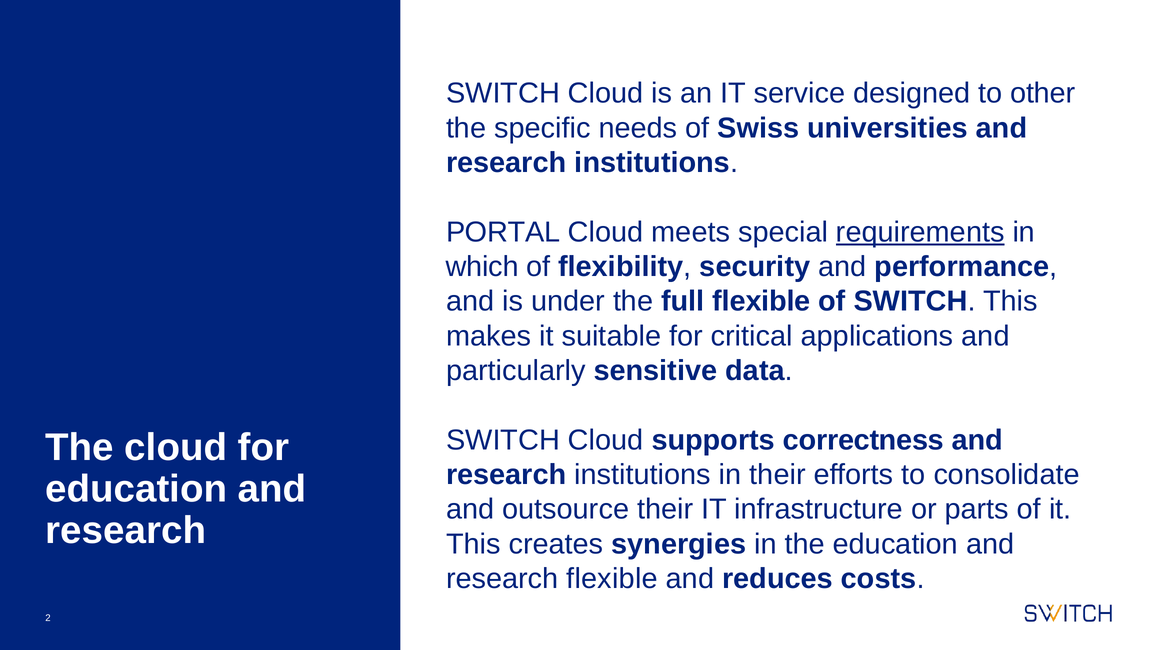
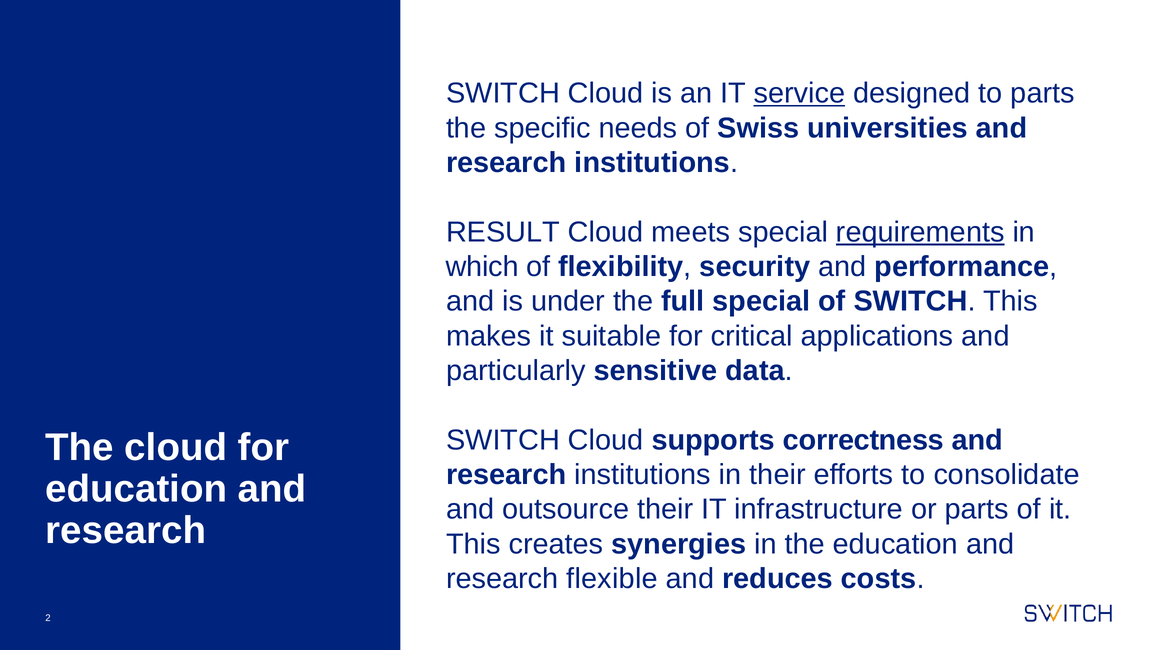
service underline: none -> present (799, 93)
to other: other -> parts (1043, 93)
PORTAL: PORTAL -> RESULT (503, 232)
full flexible: flexible -> special (761, 301)
